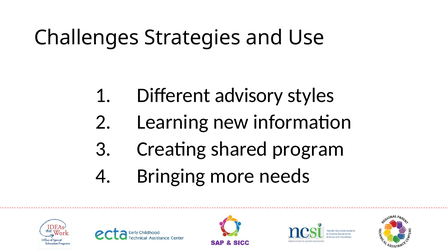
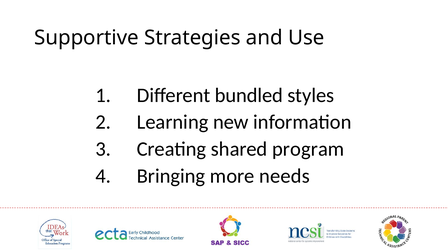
Challenges: Challenges -> Supportive (86, 38)
advisory: advisory -> bundled (249, 95)
